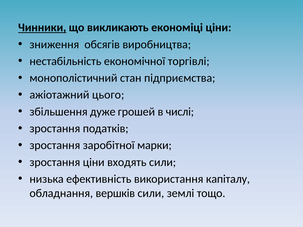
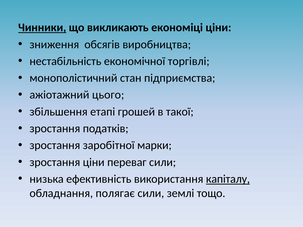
дуже: дуже -> етапі (103, 112)
числі: числі -> такої (180, 112)
входять: входять -> переваг (127, 162)
капіталу underline: none -> present (228, 179)
вершків: вершків -> полягає (115, 193)
